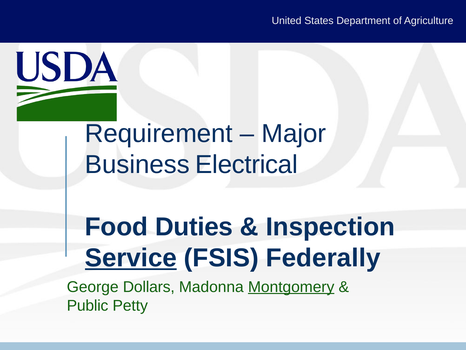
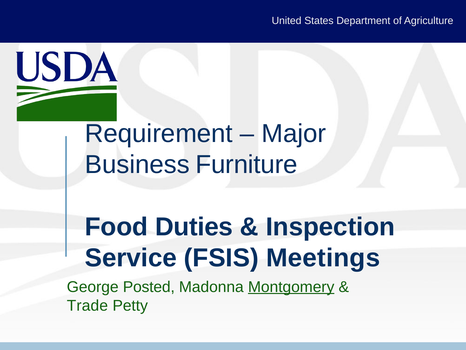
Electrical: Electrical -> Furniture (247, 164)
Service underline: present -> none (131, 258)
Federally: Federally -> Meetings (323, 258)
Dollars: Dollars -> Posted (149, 287)
Public: Public -> Trade (87, 305)
